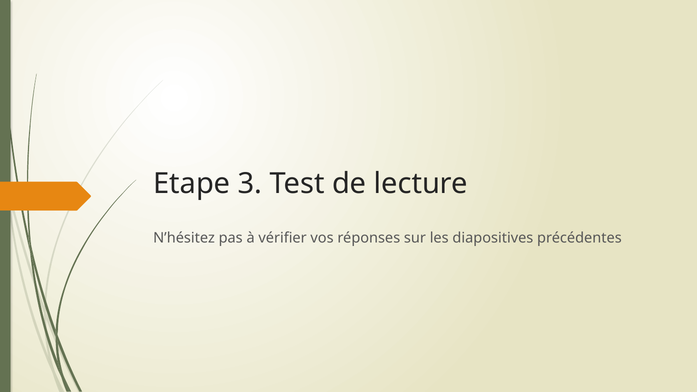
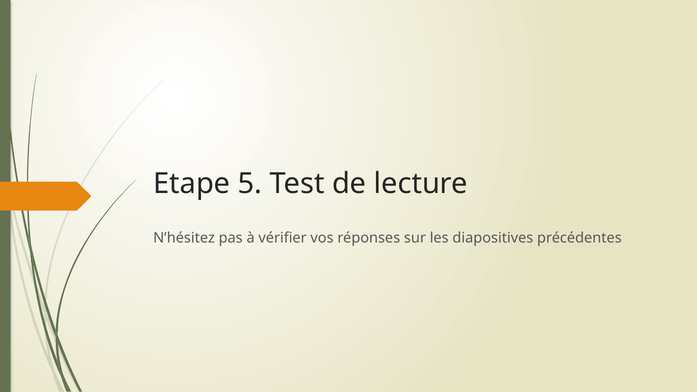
3: 3 -> 5 (250, 184)
